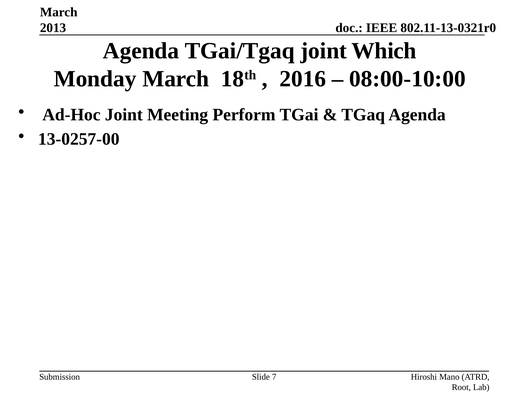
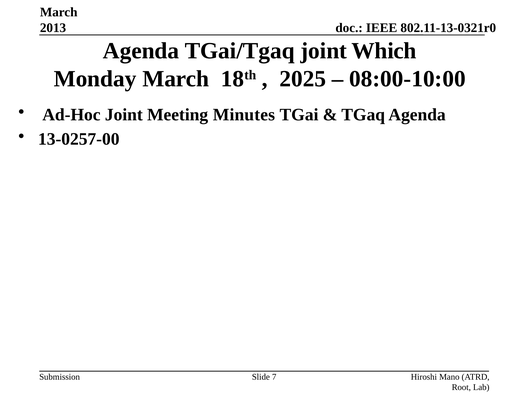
2016: 2016 -> 2025 (303, 79)
Perform: Perform -> Minutes (244, 115)
